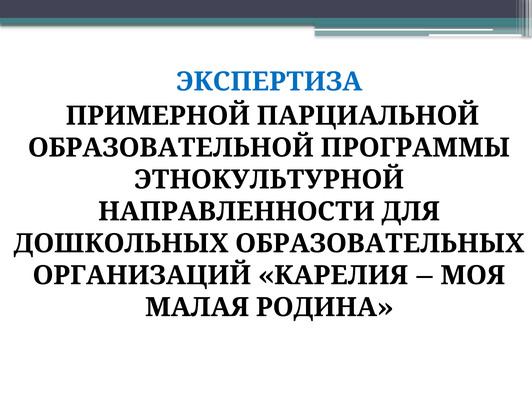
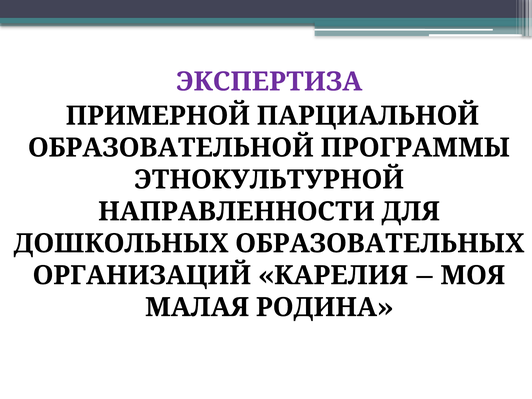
ЭКСПЕРТИЗА colour: blue -> purple (269, 82)
